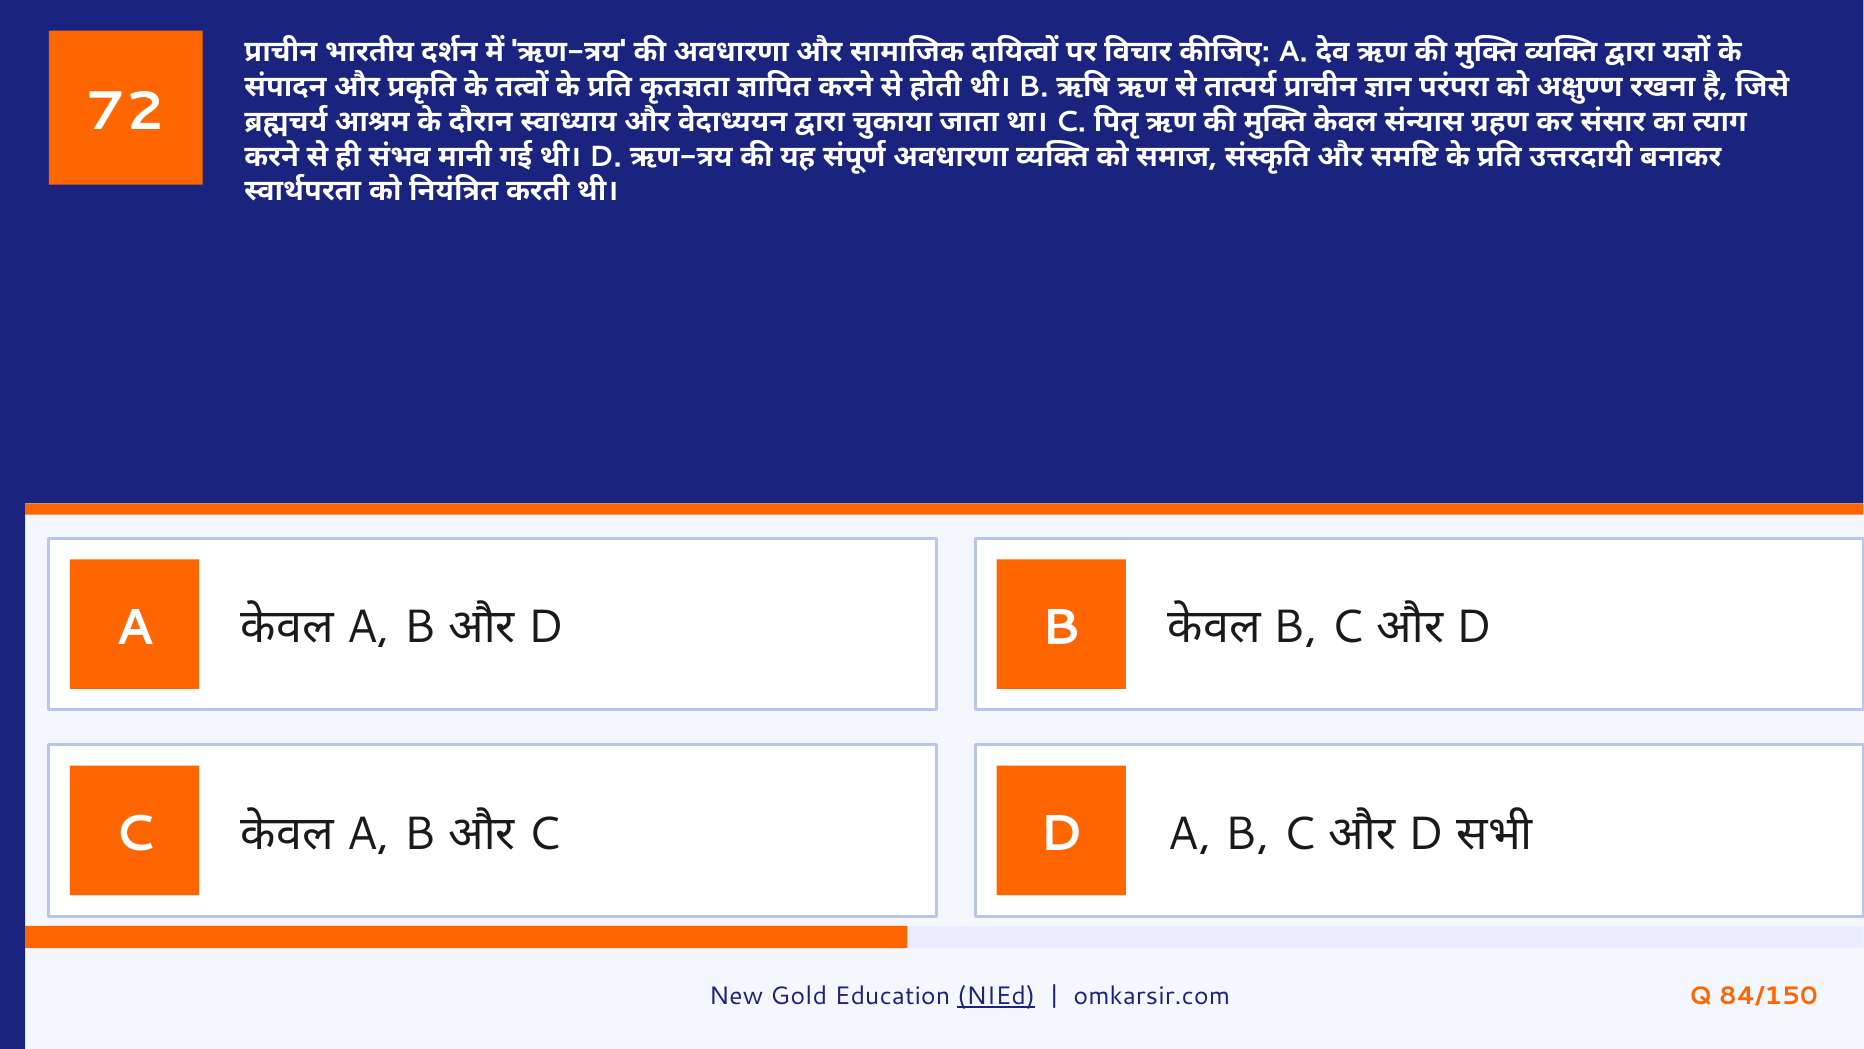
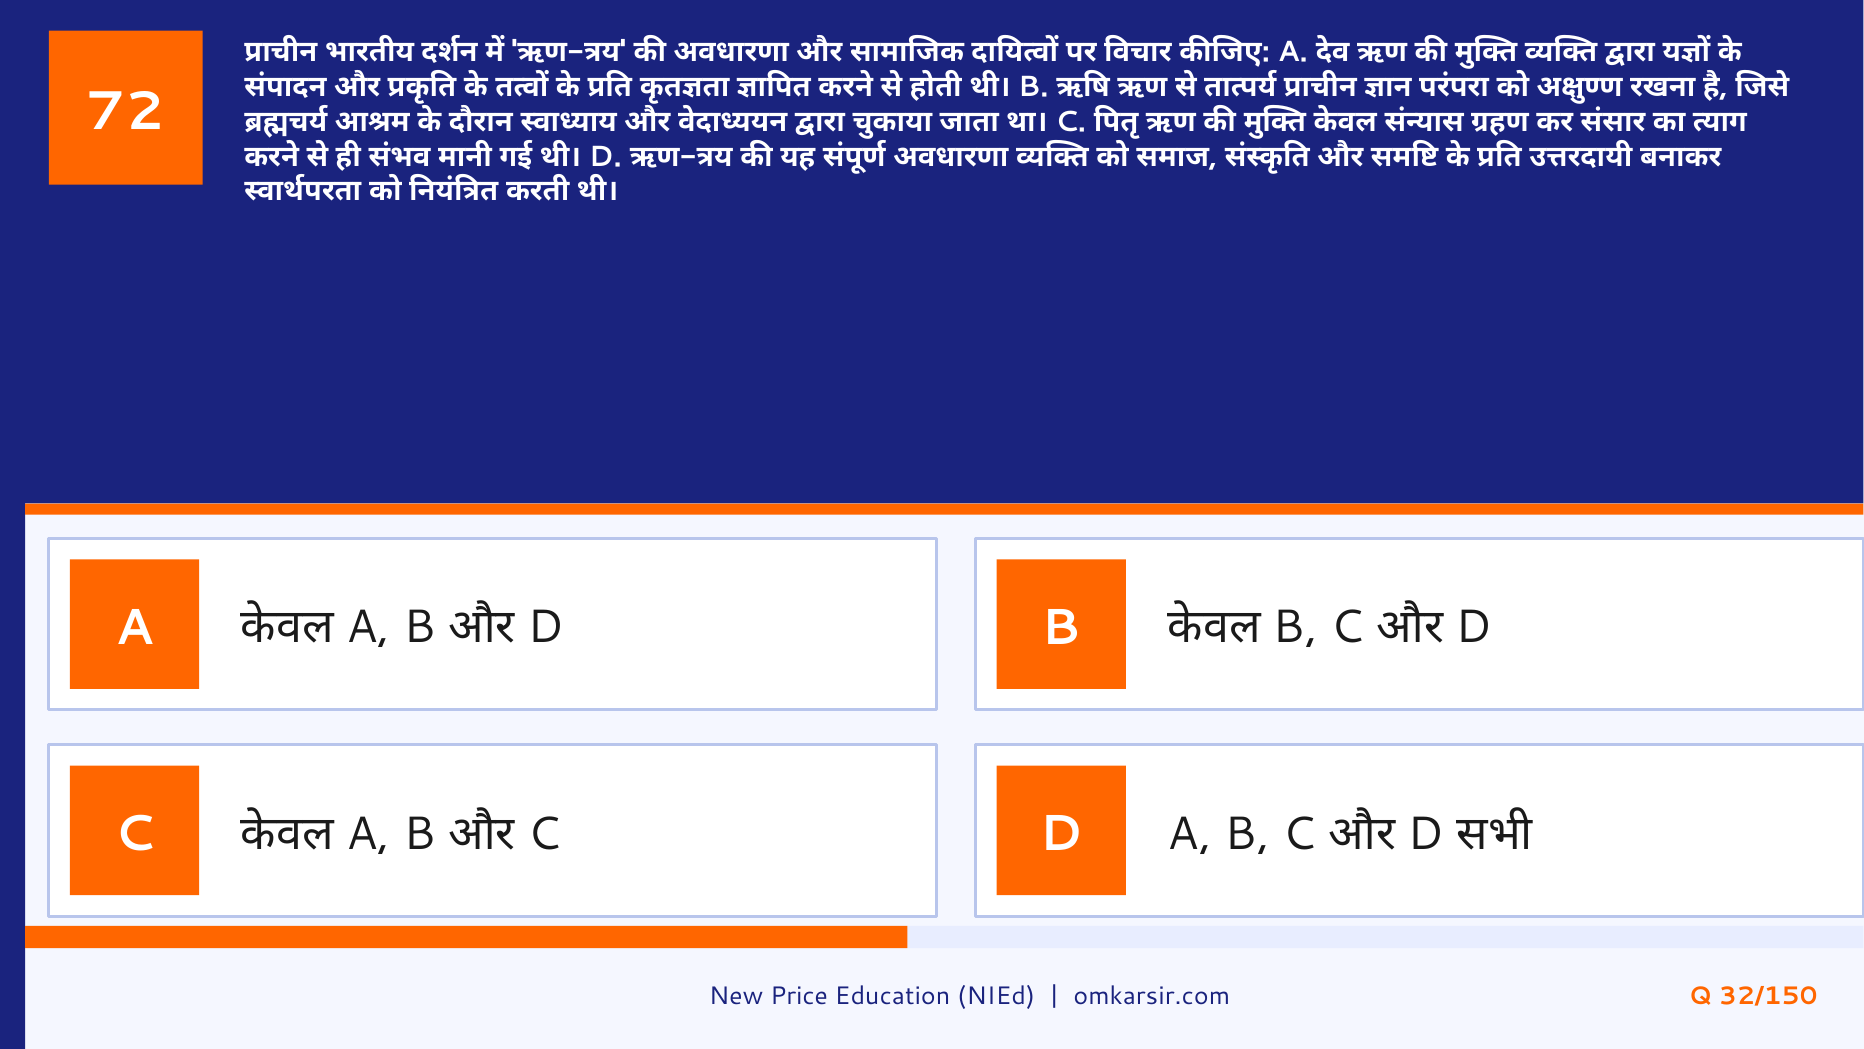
Gold: Gold -> Price (799, 996)
NIEd underline: present -> none (996, 996)
84/150: 84/150 -> 32/150 (1768, 996)
